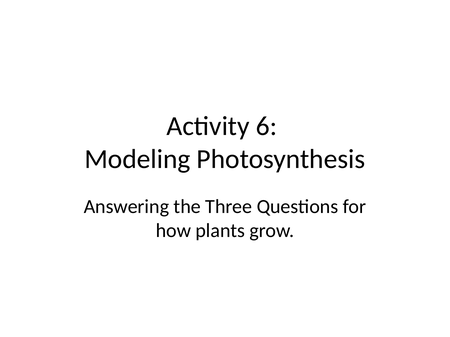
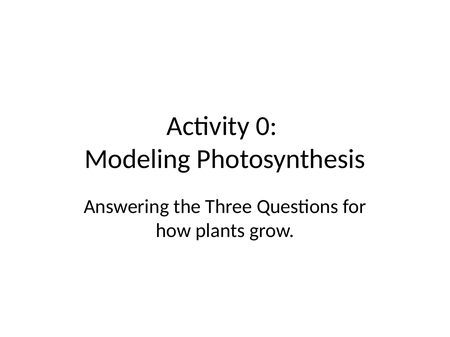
6: 6 -> 0 (266, 126)
